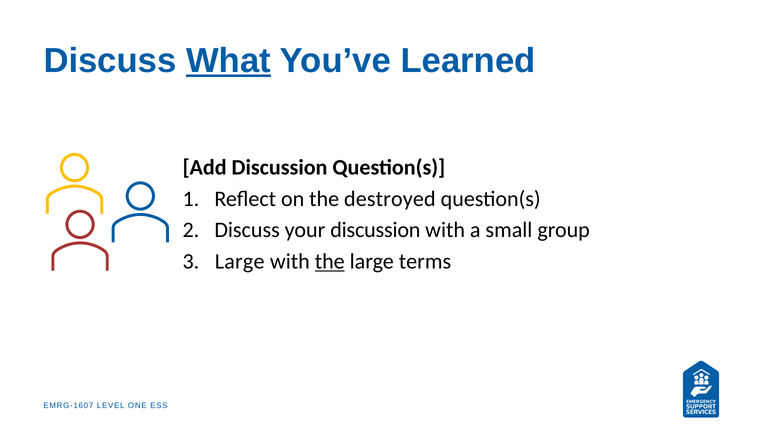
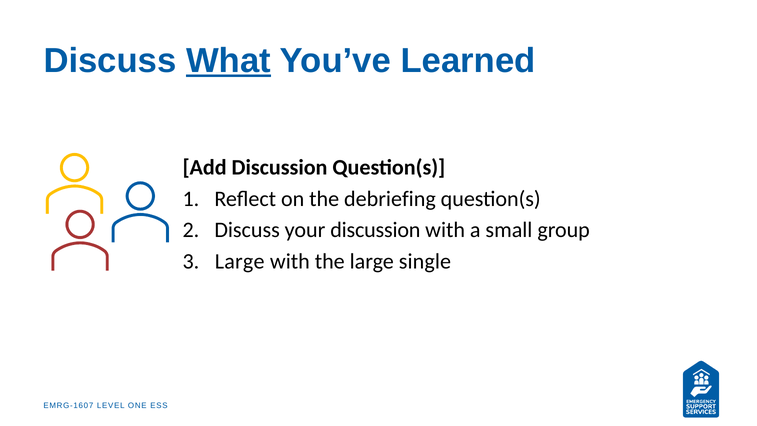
destroyed: destroyed -> debriefing (390, 199)
the underline: present -> none (330, 261)
terms: terms -> single (425, 261)
